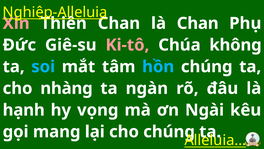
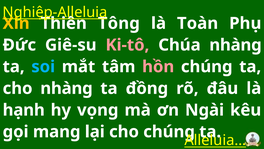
Xin colour: pink -> yellow (16, 23)
Thiên Chan: Chan -> Tông (119, 23)
là Chan: Chan -> Toàn (198, 23)
Chúa không: không -> nhàng (235, 45)
hồn colour: light blue -> pink (158, 66)
ngàn: ngàn -> đồng (147, 88)
